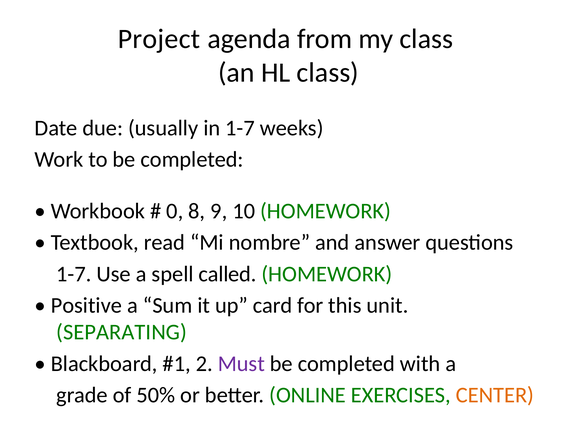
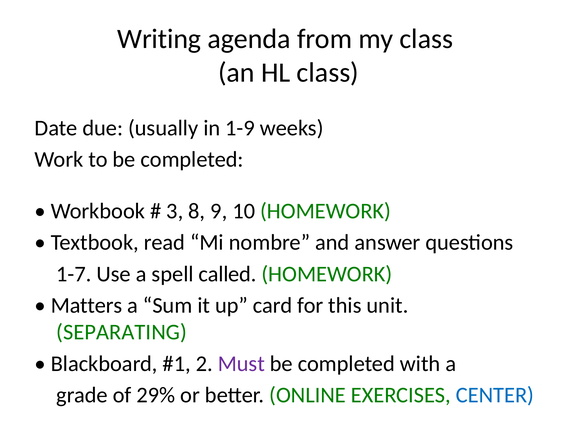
Project: Project -> Writing (159, 39)
in 1-7: 1-7 -> 1-9 (240, 128)
0: 0 -> 3 (175, 211)
Positive: Positive -> Matters (87, 305)
50%: 50% -> 29% (156, 395)
CENTER colour: orange -> blue (495, 395)
